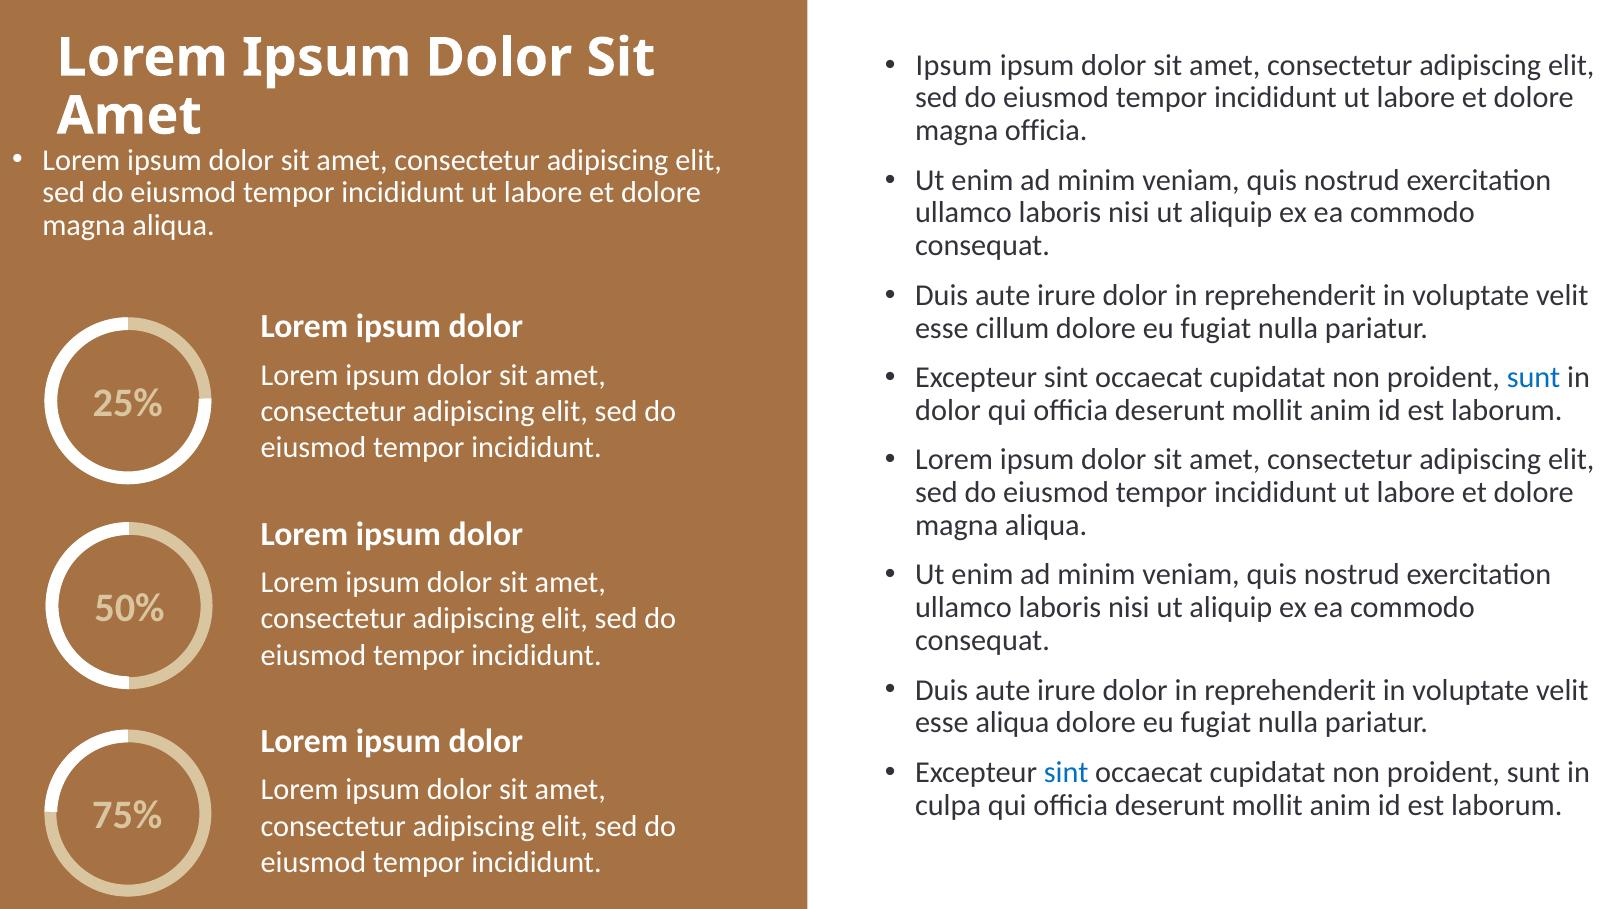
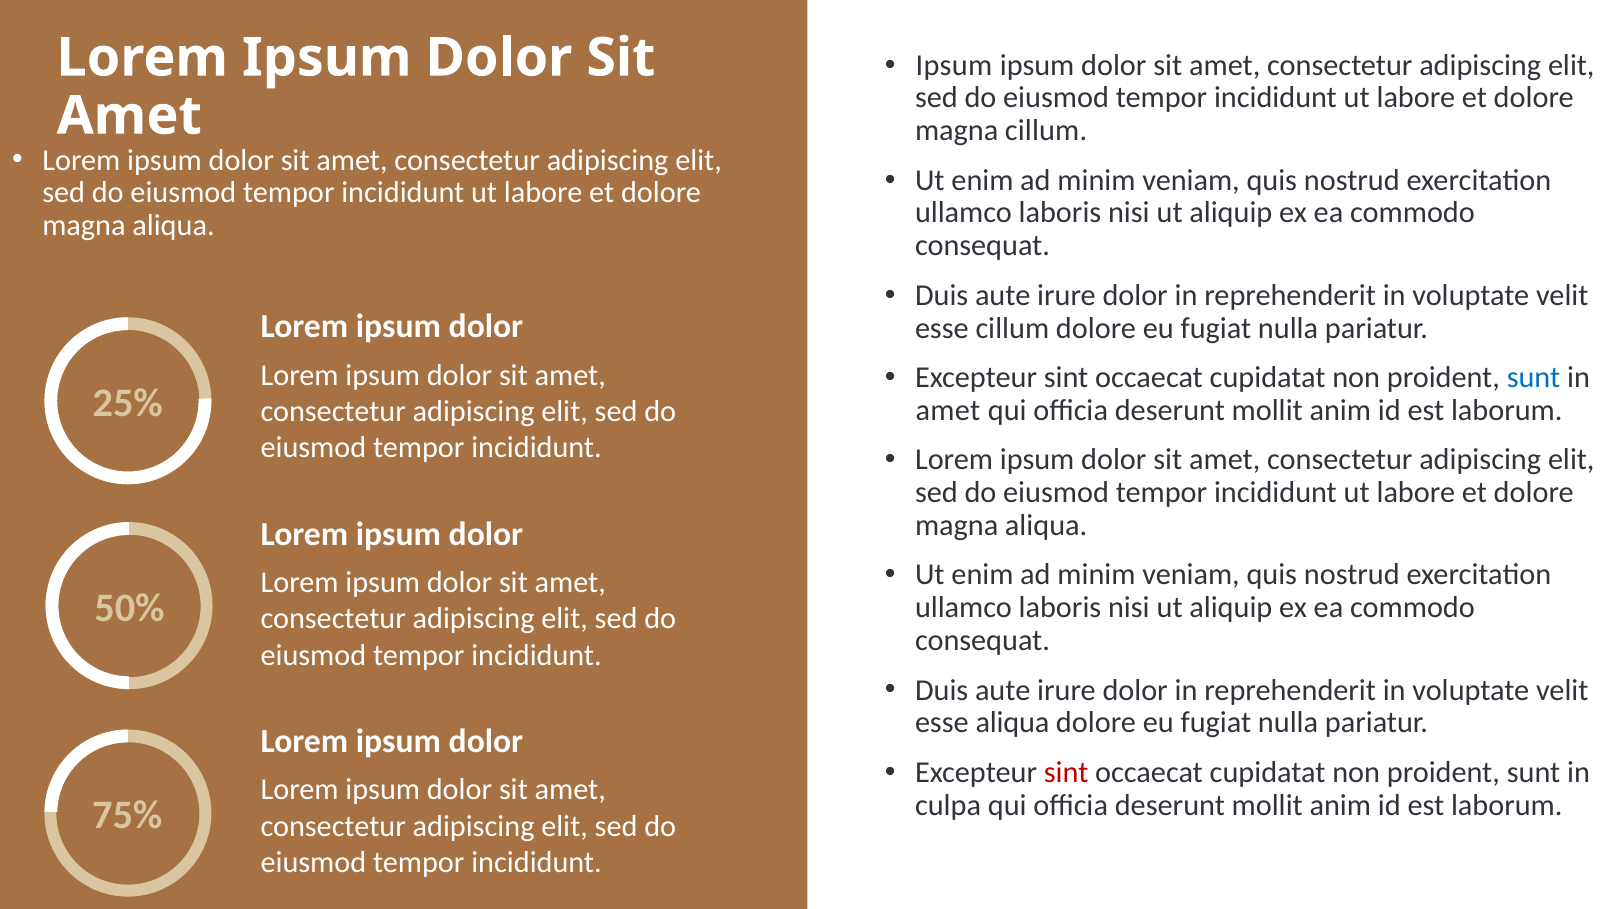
magna officia: officia -> cillum (1046, 131)
dolor: dolor -> amet (948, 410)
sint colour: blue -> red (1066, 772)
